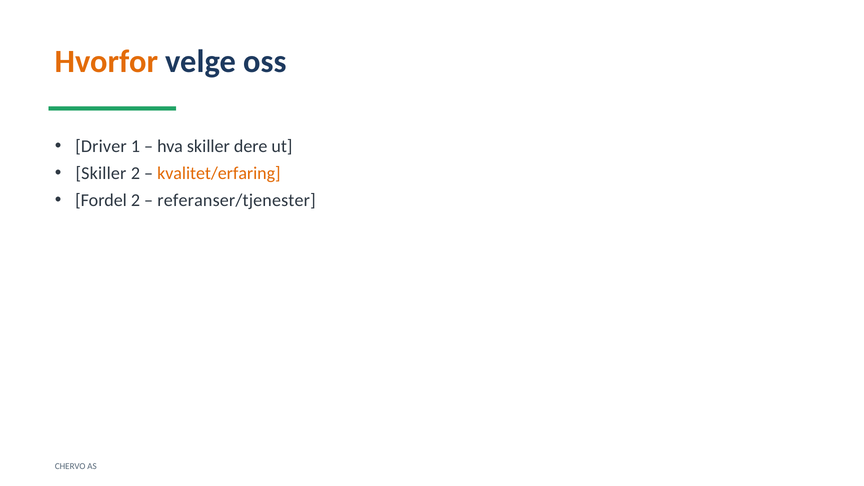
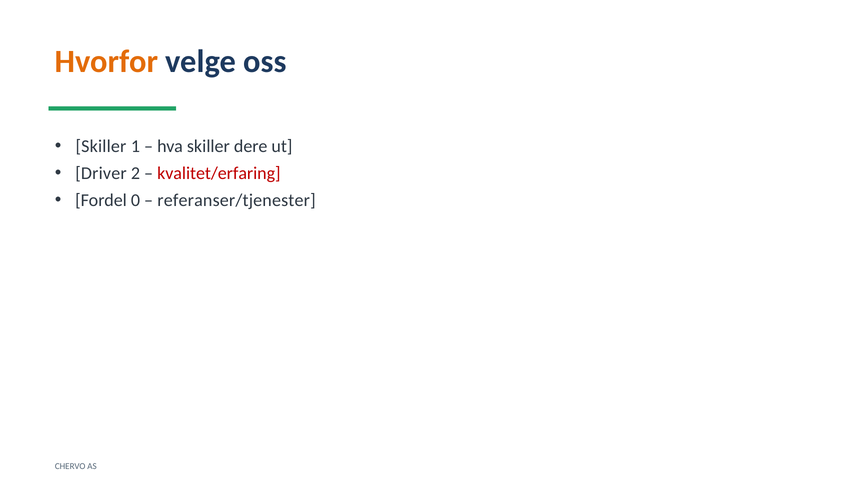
Driver: Driver -> Skiller (101, 146)
Skiller: Skiller -> Driver (101, 173)
kvalitet/erfaring colour: orange -> red (219, 173)
Fordel 2: 2 -> 0 (135, 200)
